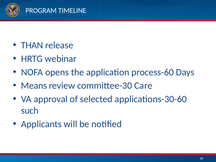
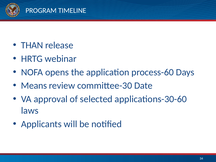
Care: Care -> Date (143, 86)
such: such -> laws (30, 111)
